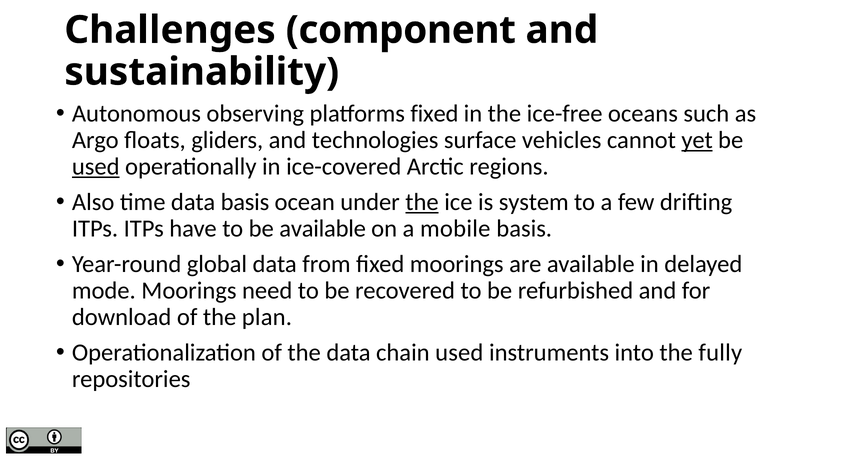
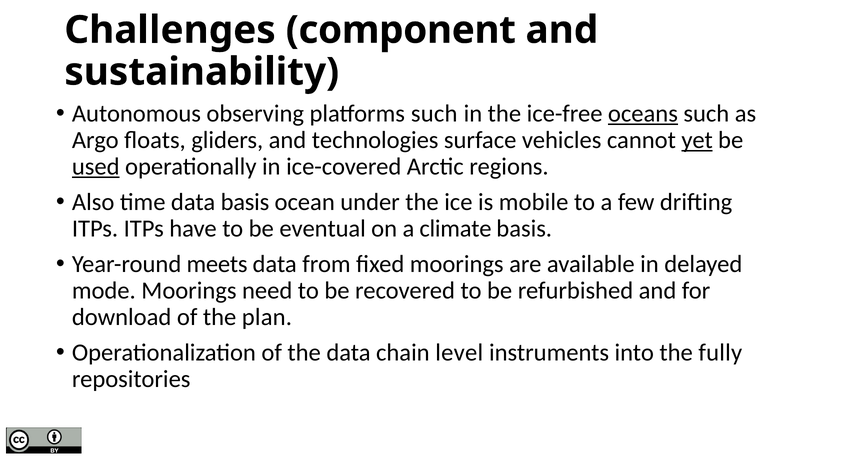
platforms fixed: fixed -> such (434, 113)
oceans underline: none -> present (643, 113)
the underline: present -> none (422, 202)
system: system -> mobile (534, 202)
be available: available -> eventual (323, 229)
mobile: mobile -> climate (455, 229)
global: global -> meets (217, 264)
chain used: used -> level (459, 353)
